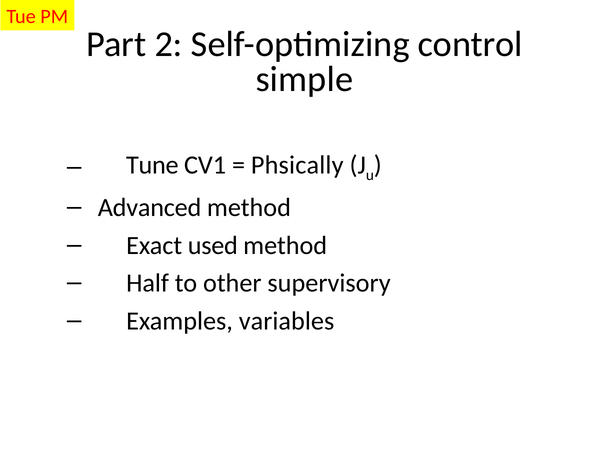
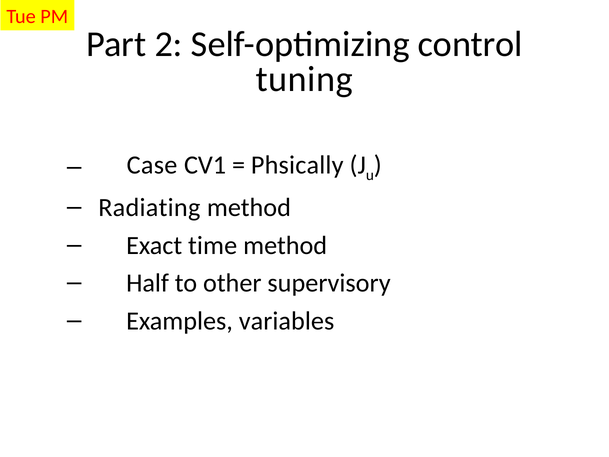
simple: simple -> tuning (304, 79)
Tune: Tune -> Case (152, 165)
Advanced: Advanced -> Radiating (149, 207)
used: used -> time (213, 245)
